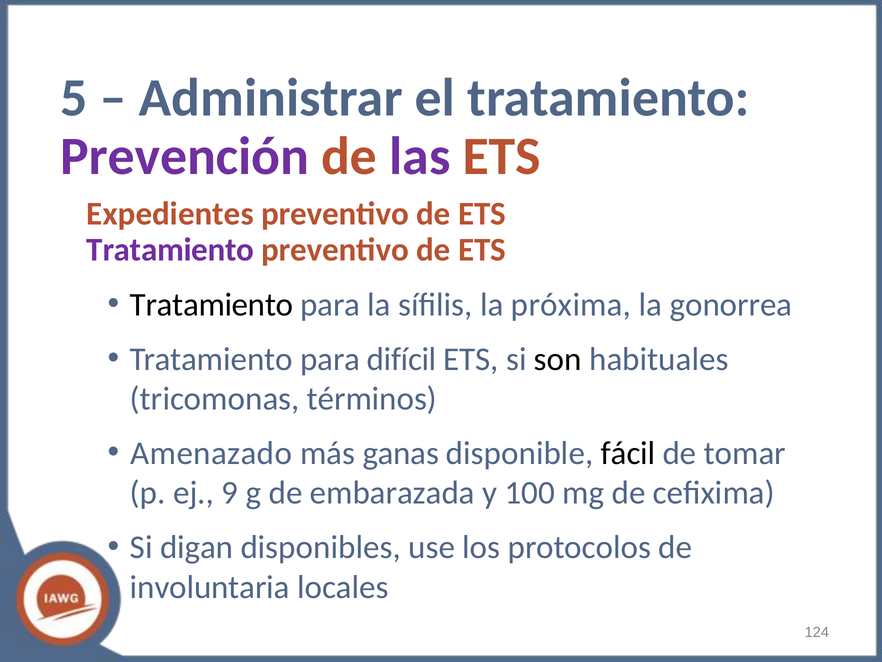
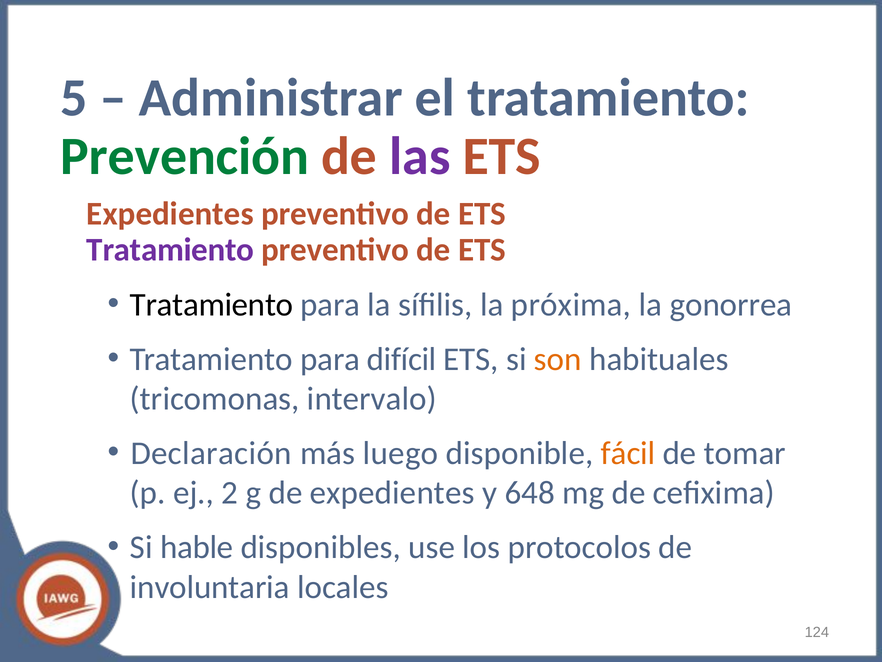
Prevención colour: purple -> green (185, 156)
son colour: black -> orange (558, 359)
términos: términos -> intervalo (372, 399)
Amenazado: Amenazado -> Declaración (211, 453)
ganas: ganas -> luego (401, 453)
fácil colour: black -> orange (628, 453)
9: 9 -> 2 (230, 493)
de embarazada: embarazada -> expedientes (392, 493)
100: 100 -> 648 (530, 493)
digan: digan -> hable (197, 547)
